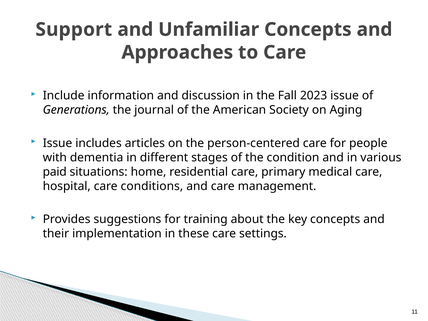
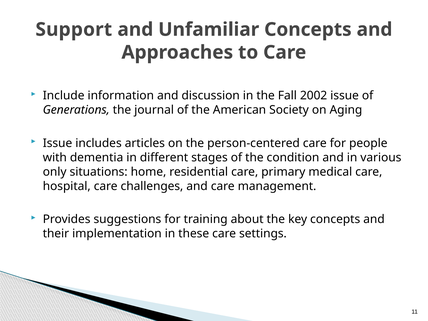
2023: 2023 -> 2002 (314, 96)
paid: paid -> only (55, 172)
conditions: conditions -> challenges (152, 186)
